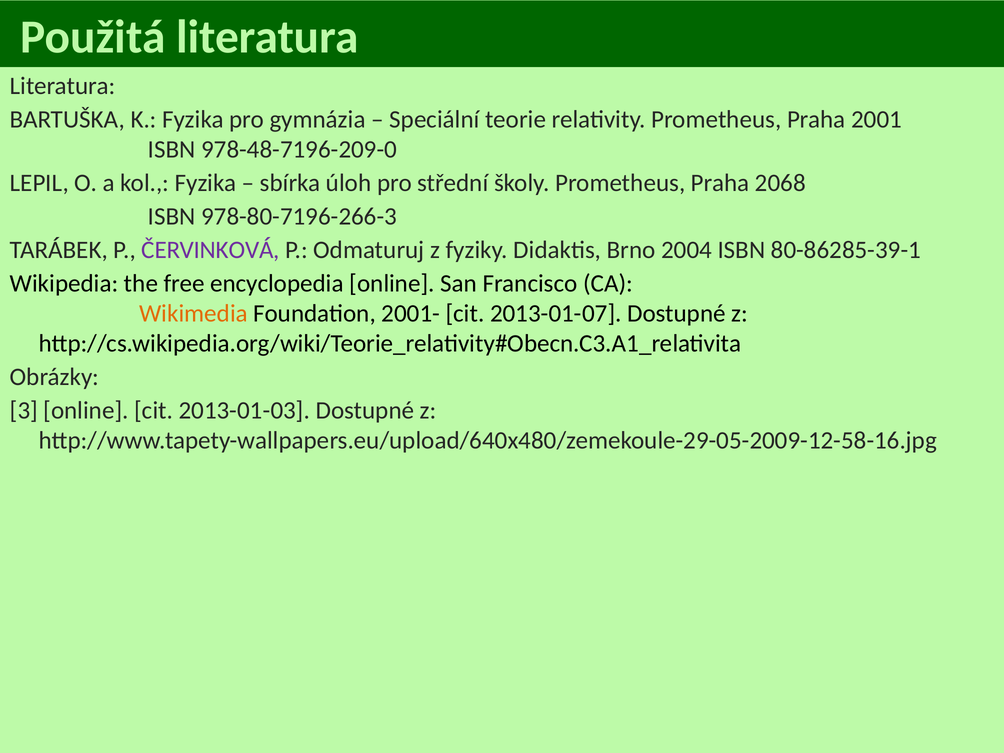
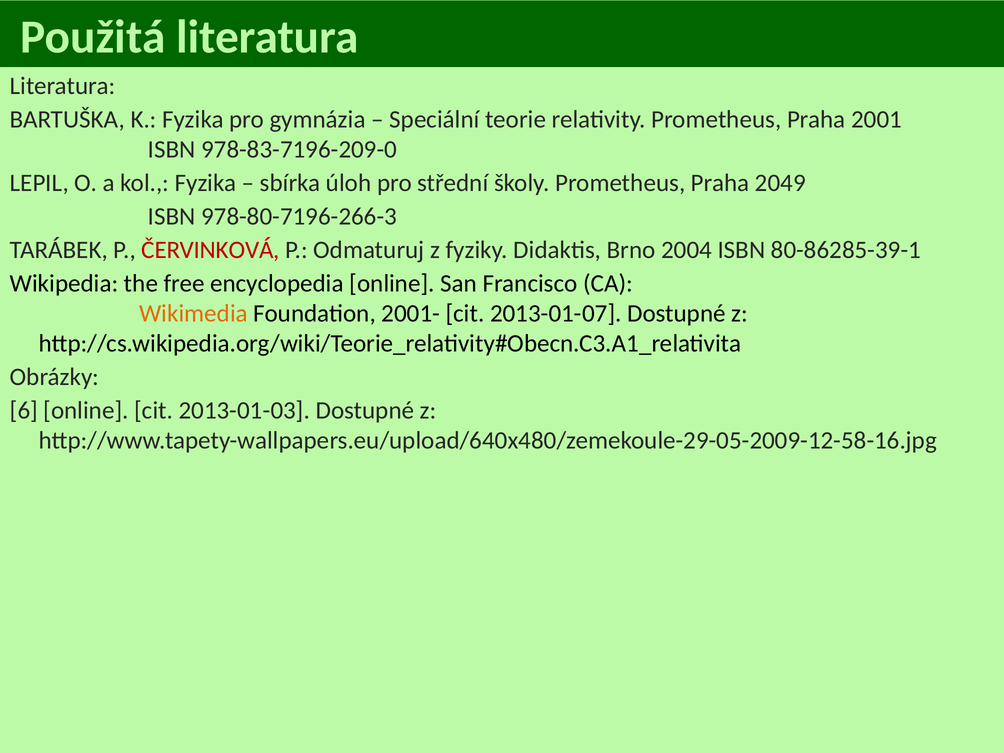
978-48-7196-209-0: 978-48-7196-209-0 -> 978-83-7196-209-0 (299, 149)
2068: 2068 -> 2049 (780, 183)
ČERVINKOVÁ colour: purple -> red (211, 250)
3: 3 -> 6 (24, 411)
